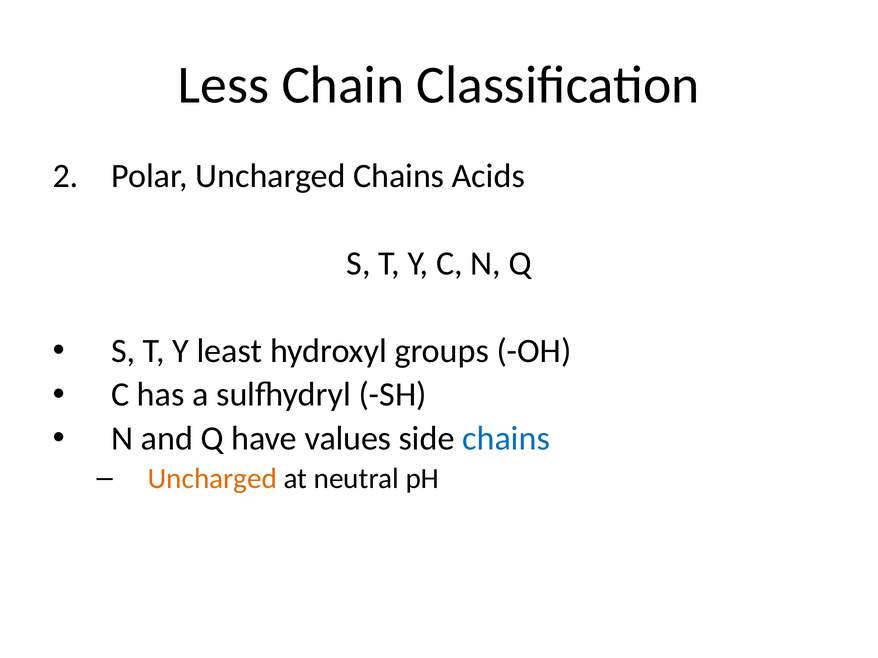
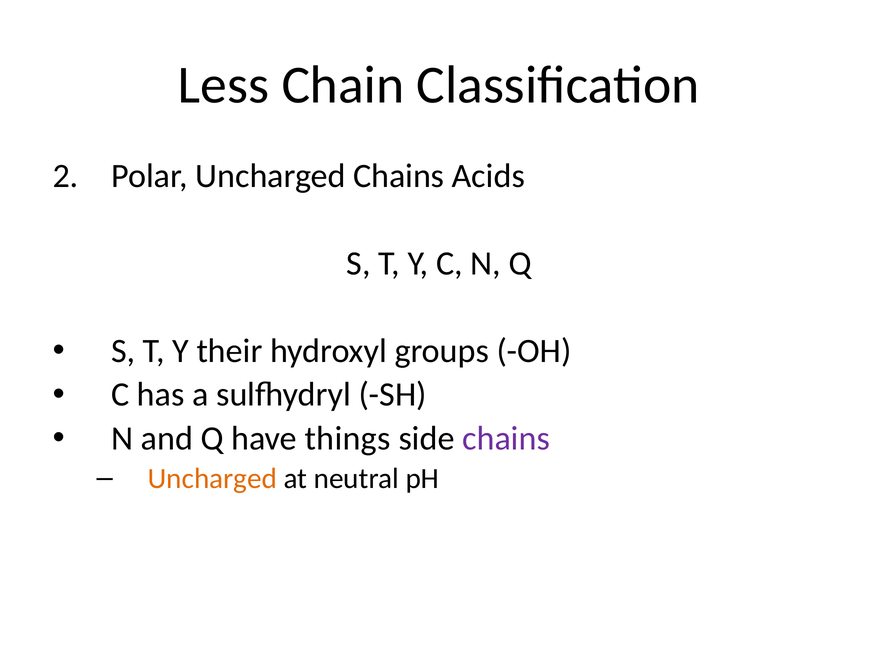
least: least -> their (230, 351)
values: values -> things (348, 439)
chains colour: blue -> purple (506, 439)
